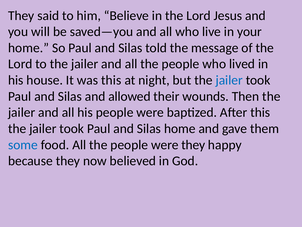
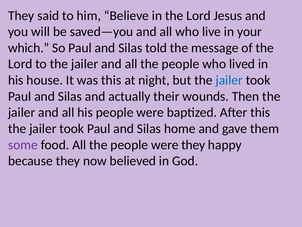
home: home -> which (29, 48)
allowed: allowed -> actually (129, 96)
some colour: blue -> purple (23, 145)
